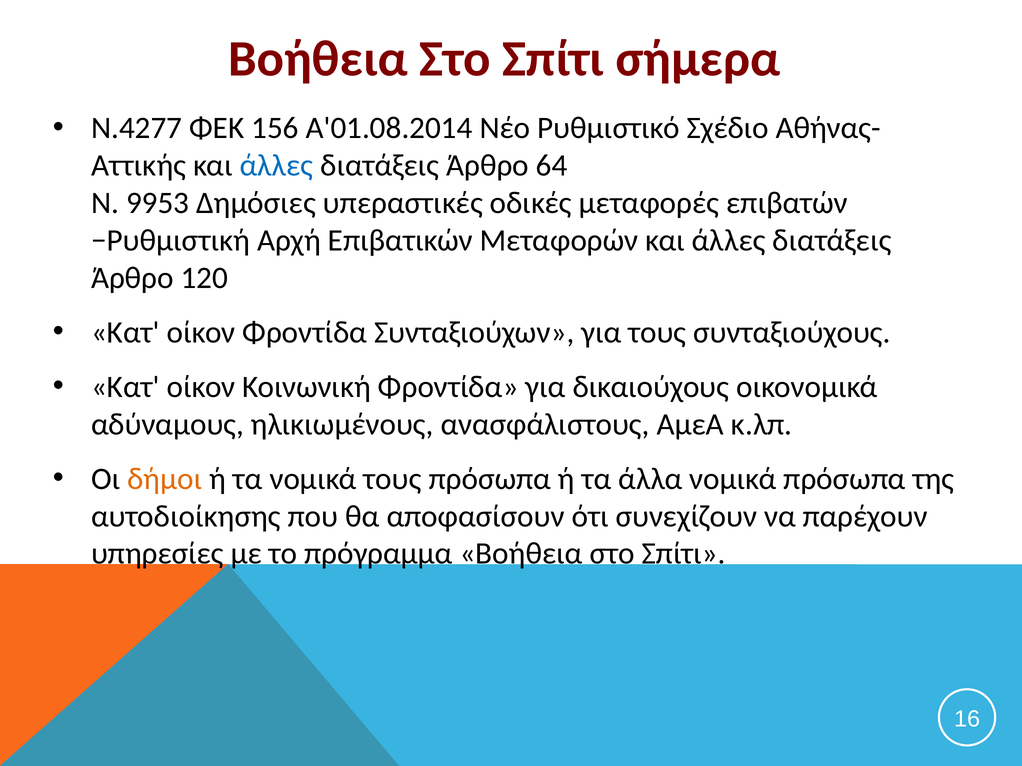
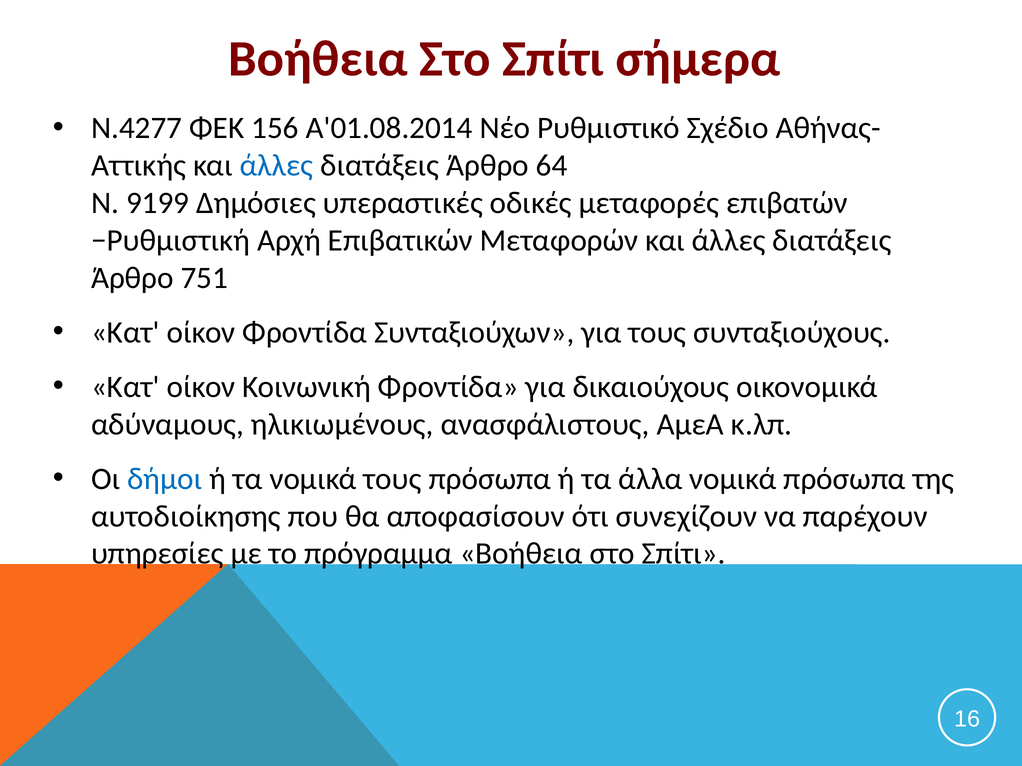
9953: 9953 -> 9199 (158, 203)
120: 120 -> 751 (204, 278)
δήμοι colour: orange -> blue (165, 479)
